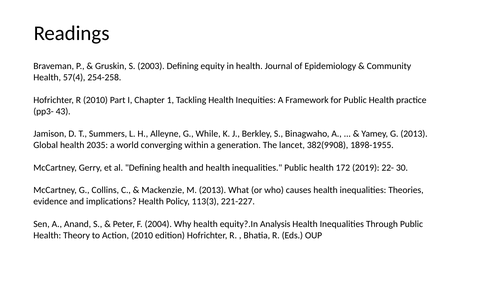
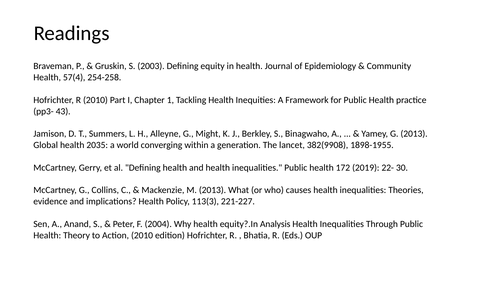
While: While -> Might (208, 134)
